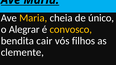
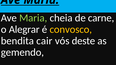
Maria colour: yellow -> light green (33, 18)
único: único -> carne (101, 18)
filhos: filhos -> deste (83, 41)
clemente: clemente -> gemendo (22, 52)
